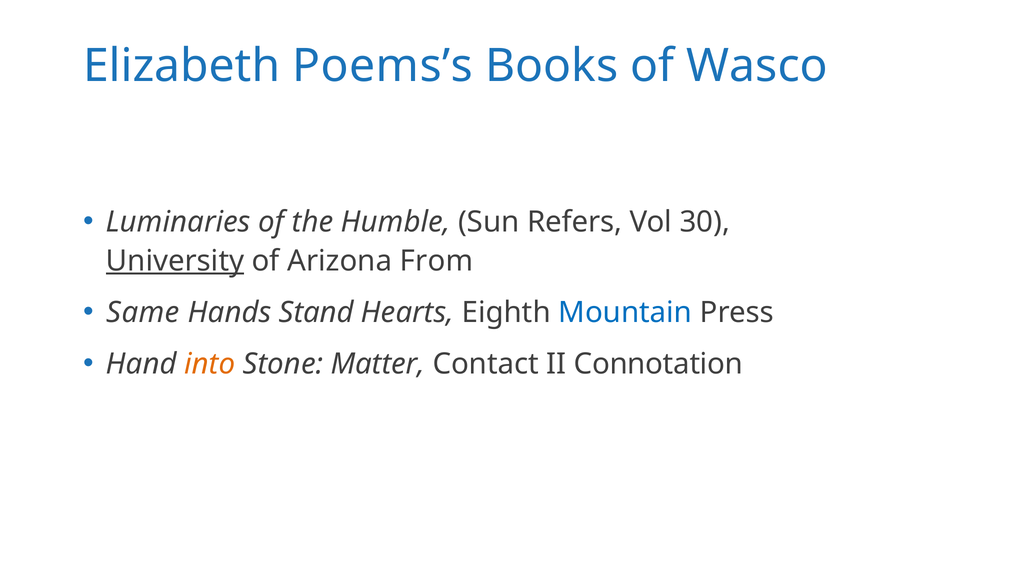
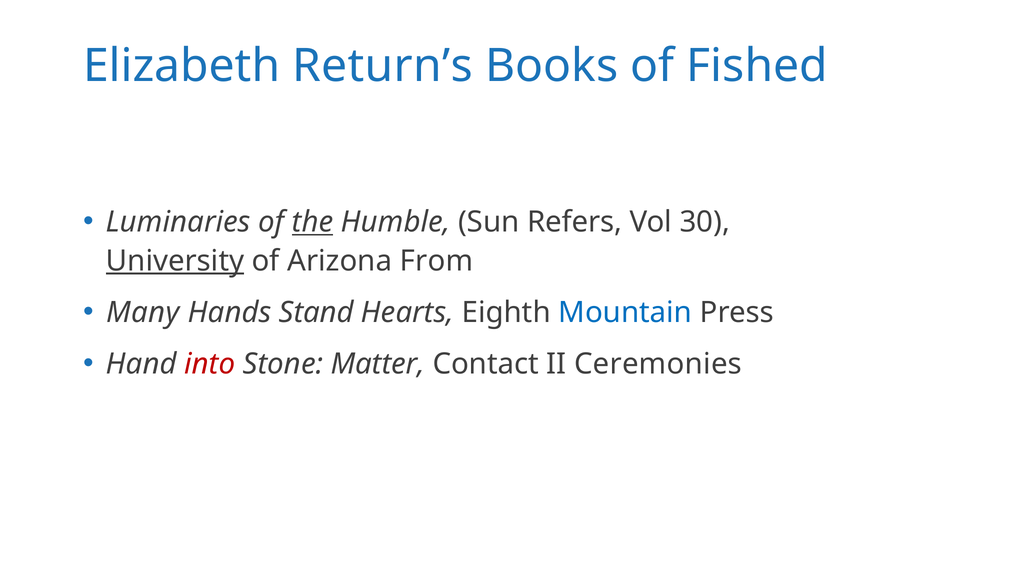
Poems’s: Poems’s -> Return’s (383, 66)
Wasco: Wasco -> Fished (757, 66)
the underline: none -> present (313, 222)
Same: Same -> Many (143, 312)
into colour: orange -> red (210, 364)
Connotation: Connotation -> Ceremonies (658, 364)
